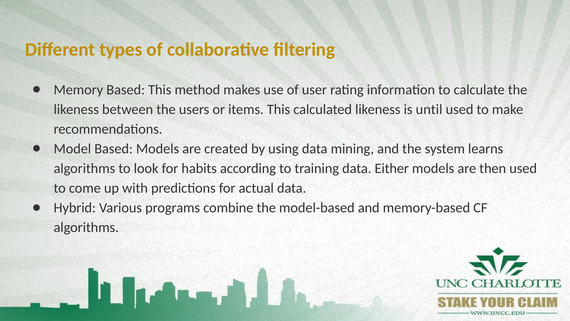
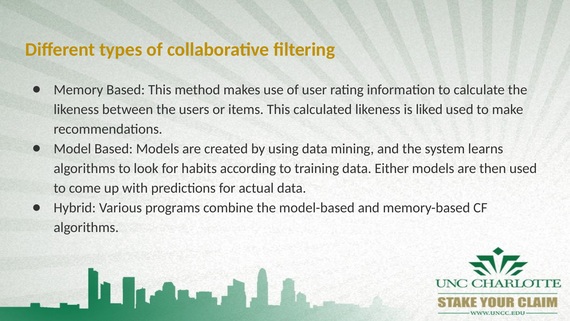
until: until -> liked (429, 109)
